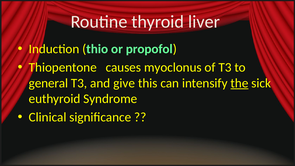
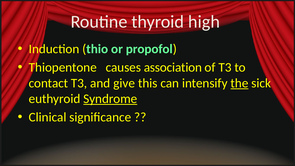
liver: liver -> high (204, 22)
myoclonus: myoclonus -> association (173, 67)
general: general -> contact (48, 83)
Syndrome underline: none -> present (110, 99)
